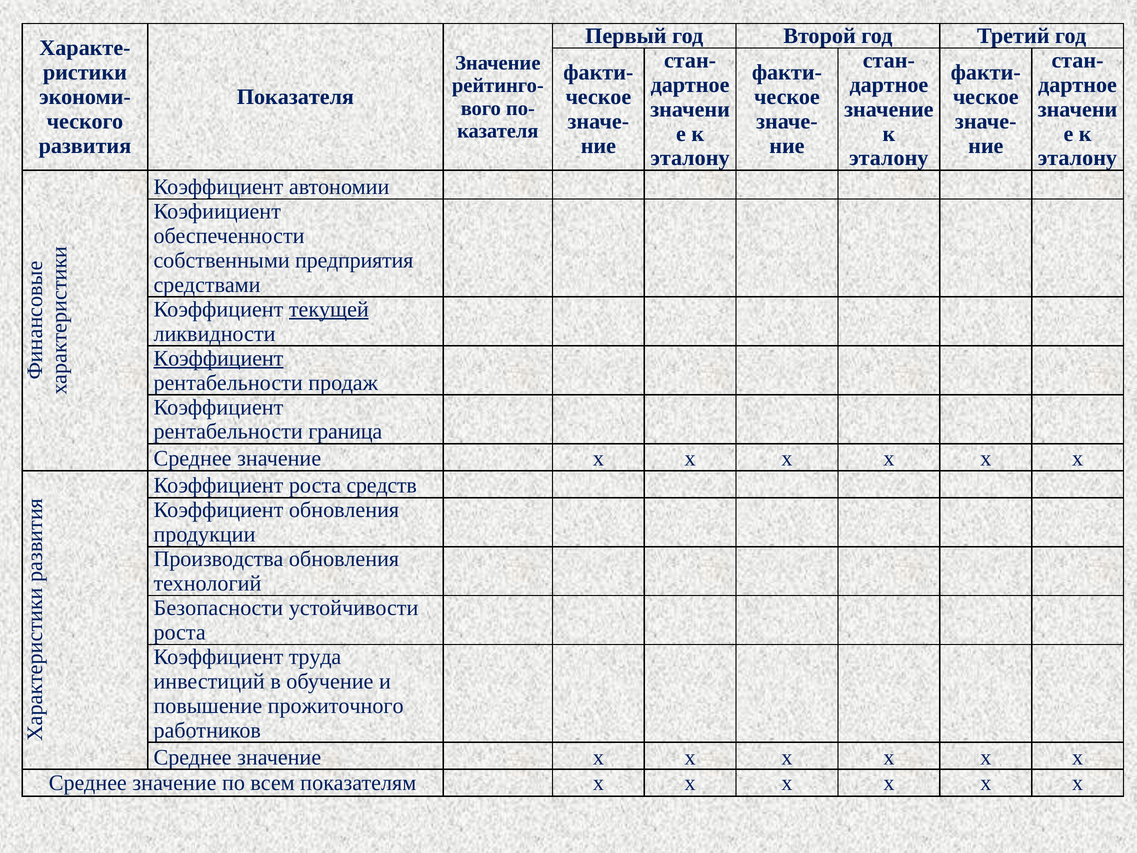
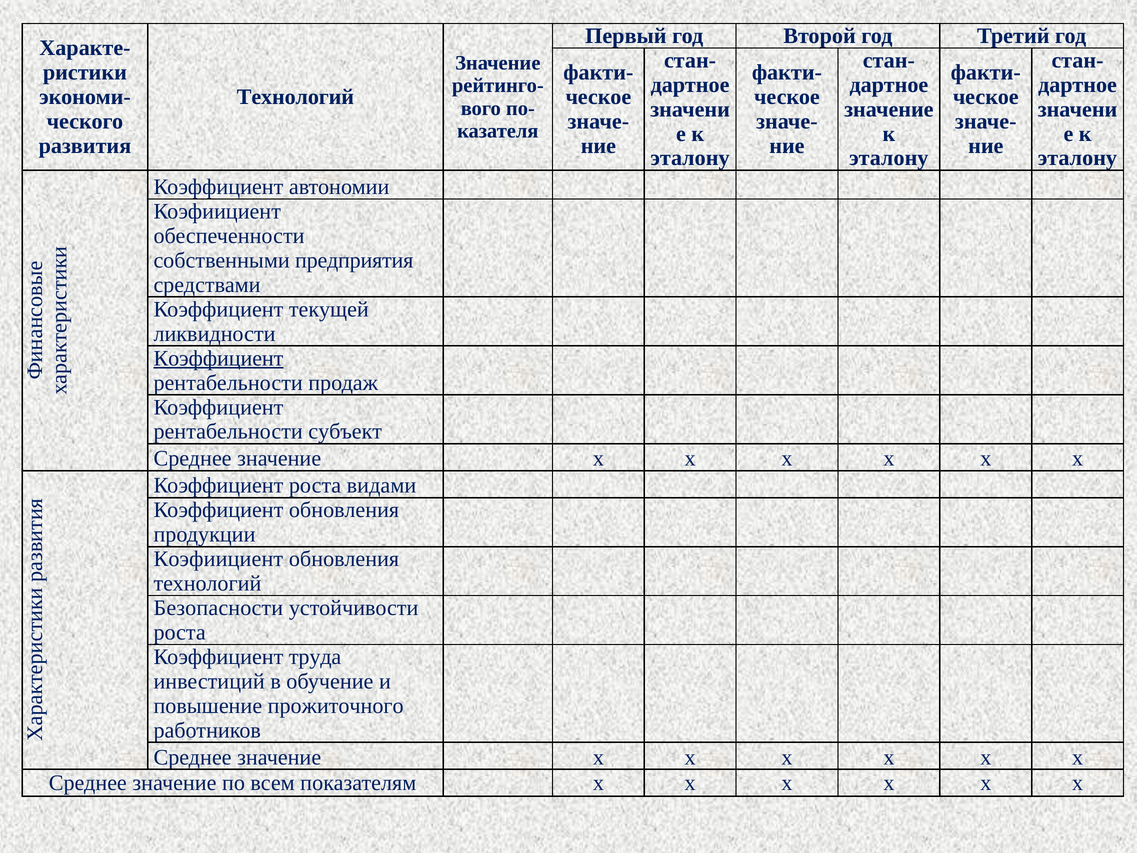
Показателя: Показателя -> Технологий (295, 97)
текущей underline: present -> none (329, 309)
граница: граница -> субъект (345, 432)
средств: средств -> видами (381, 485)
Производства: Производства -> Коэфиициент (218, 559)
